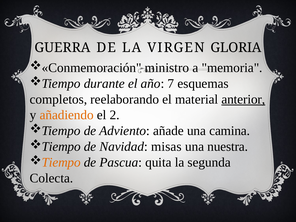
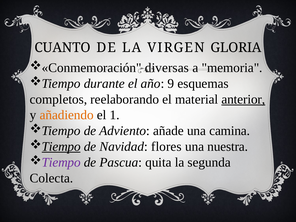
GUERRA: GUERRA -> CUANTO (63, 48)
ministro: ministro -> diversas (167, 68)
7: 7 -> 9 (171, 83)
2: 2 -> 1 (115, 115)
Tiempo underline: none -> present (61, 147)
misas: misas -> flores (166, 147)
Tiempo colour: orange -> purple (61, 162)
